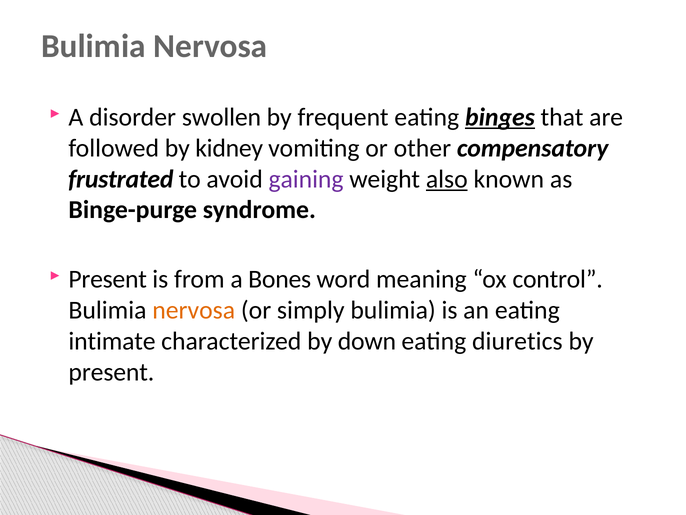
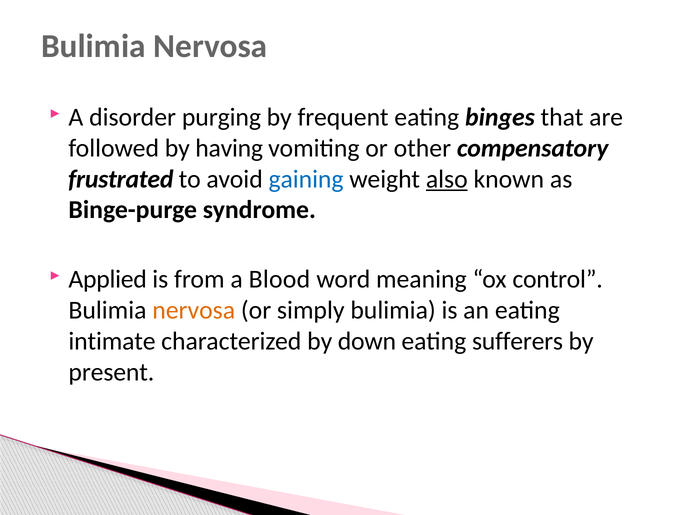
swollen: swollen -> purging (221, 117)
binges underline: present -> none (500, 117)
kidney: kidney -> having (229, 148)
gaining colour: purple -> blue (306, 179)
Present: Present -> Applied (108, 279)
Bones: Bones -> Blood (279, 279)
diuretics: diuretics -> sufferers (518, 341)
